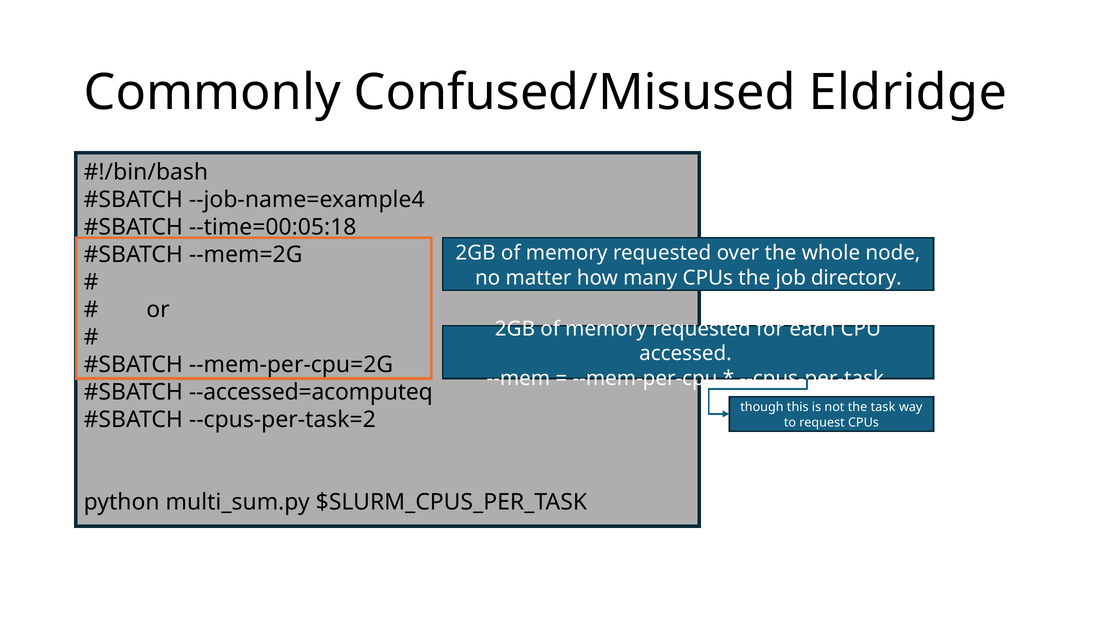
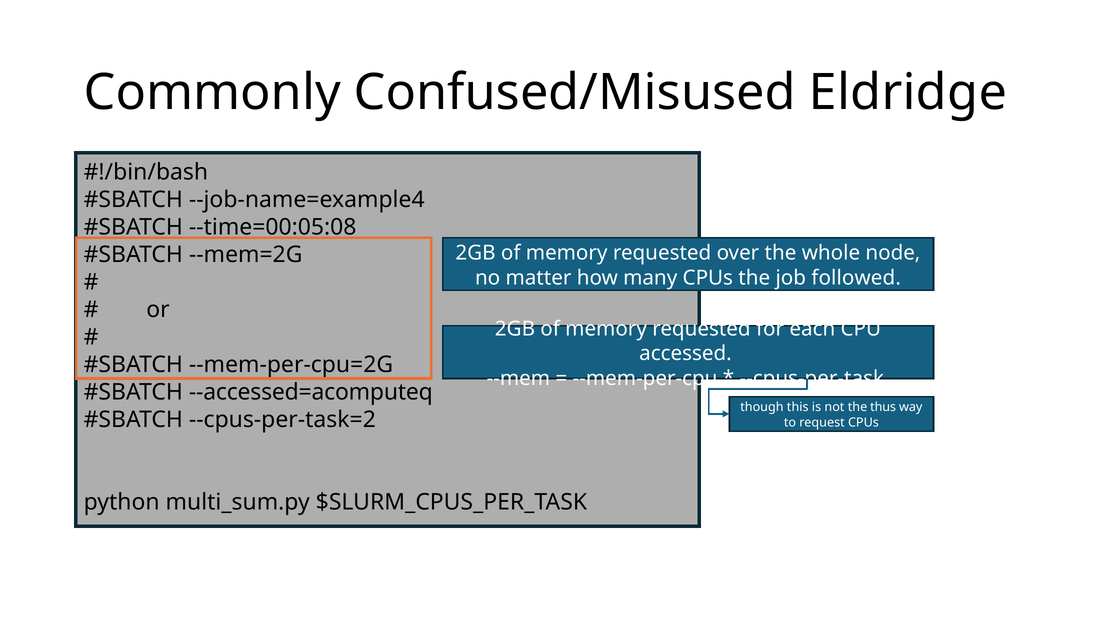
--time=00:05:18: --time=00:05:18 -> --time=00:05:08 (273, 227)
directory: directory -> followed (856, 278)
task: task -> thus (883, 407)
